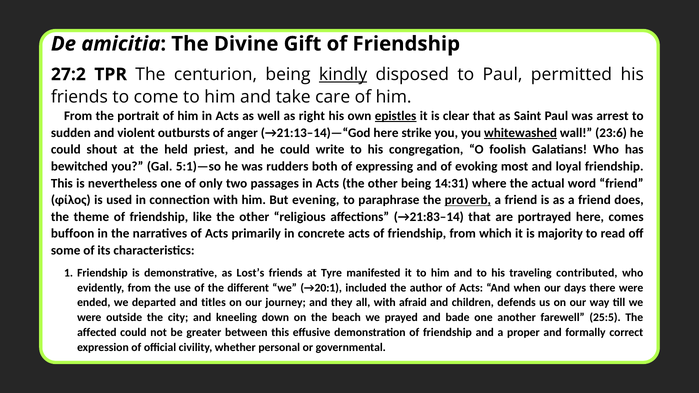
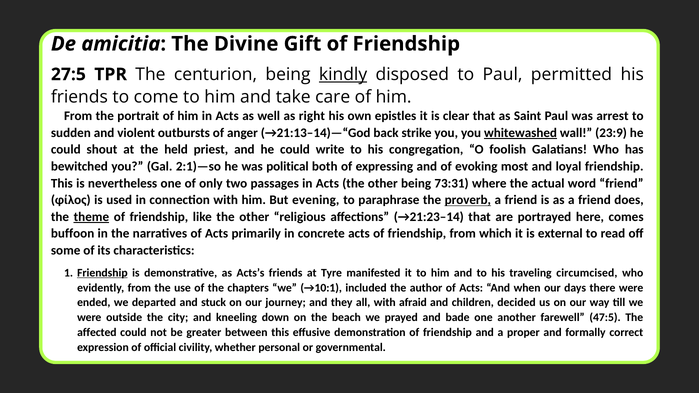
27:2: 27:2 -> 27:5 (68, 74)
epistles underline: present -> none (396, 116)
→21:13–14)—“God here: here -> back (386, 133)
23:6: 23:6 -> 23:9 (611, 133)
5:1)—so: 5:1)—so -> 2:1)—so (198, 166)
rudders: rudders -> political (287, 166)
14:31: 14:31 -> 73:31 (452, 183)
theme underline: none -> present (91, 217)
→21:83–14: →21:83–14 -> →21:23–14 (429, 217)
majority: majority -> external (560, 234)
Friendship underline: none -> present (102, 273)
Lost’s: Lost’s -> Acts’s (251, 273)
contributed: contributed -> circumcised (587, 273)
different: different -> chapters (248, 288)
→20:1: →20:1 -> →10:1 (321, 288)
titles: titles -> stuck (214, 303)
defends: defends -> decided (517, 303)
25:5: 25:5 -> 47:5 (605, 318)
